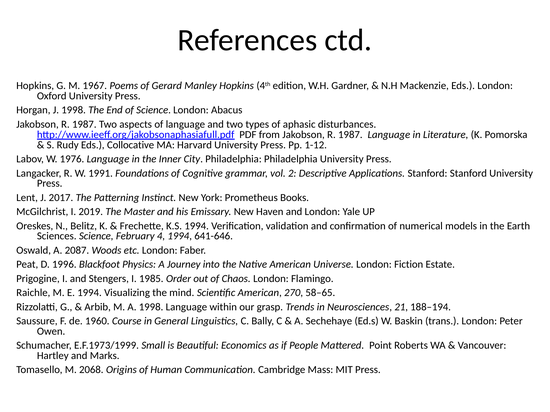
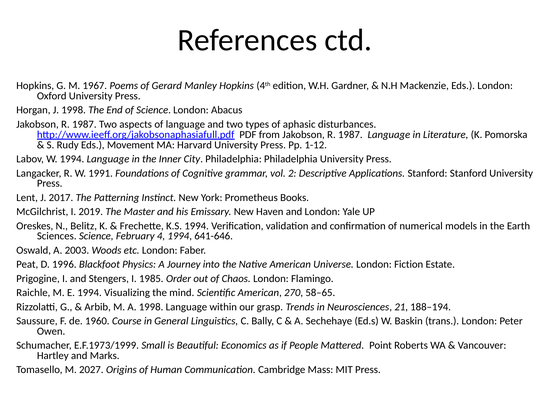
Collocative: Collocative -> Movement (131, 145)
W 1976: 1976 -> 1994 (72, 159)
2087: 2087 -> 2003 (77, 251)
2068: 2068 -> 2027 (91, 370)
